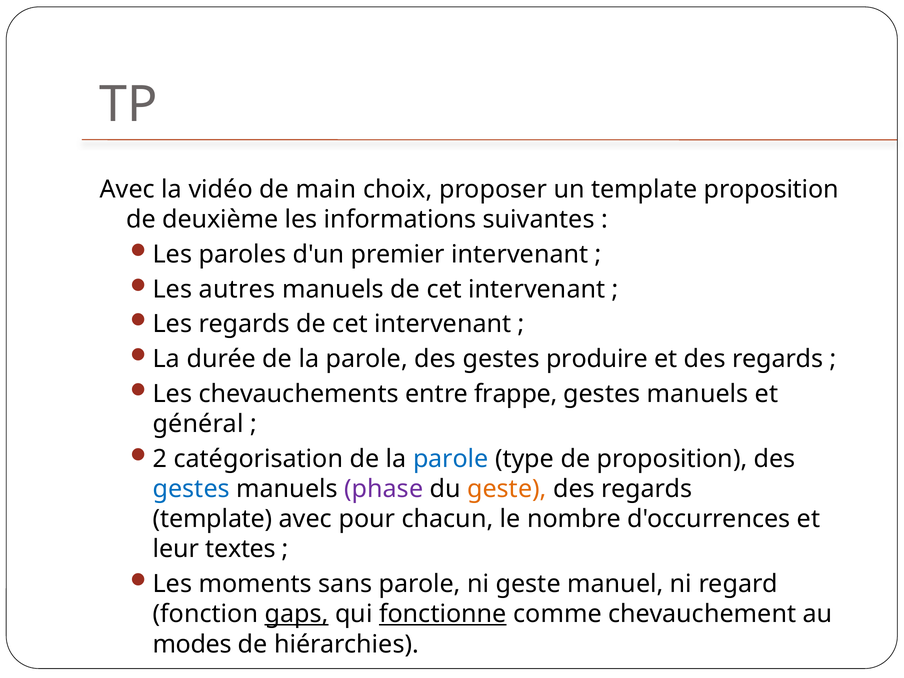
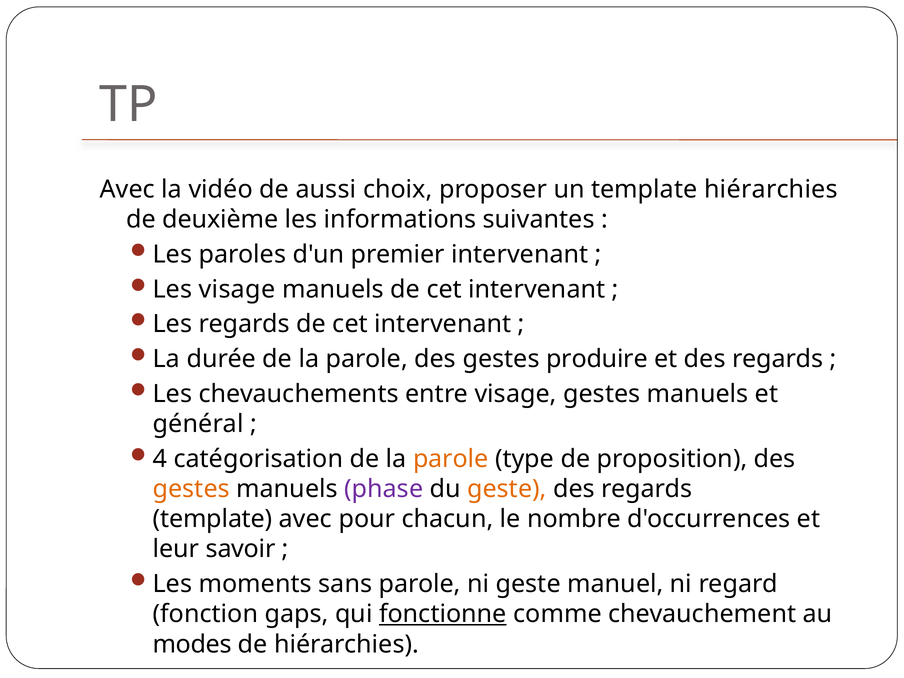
main: main -> aussi (326, 189)
template proposition: proposition -> hiérarchies (771, 189)
Les autres: autres -> visage (237, 289)
entre frappe: frappe -> visage (516, 394)
2: 2 -> 4 (160, 459)
parole colour: blue -> orange (451, 459)
gestes colour: blue -> orange (191, 489)
textes: textes -> savoir (241, 549)
gaps underline: present -> none (297, 614)
